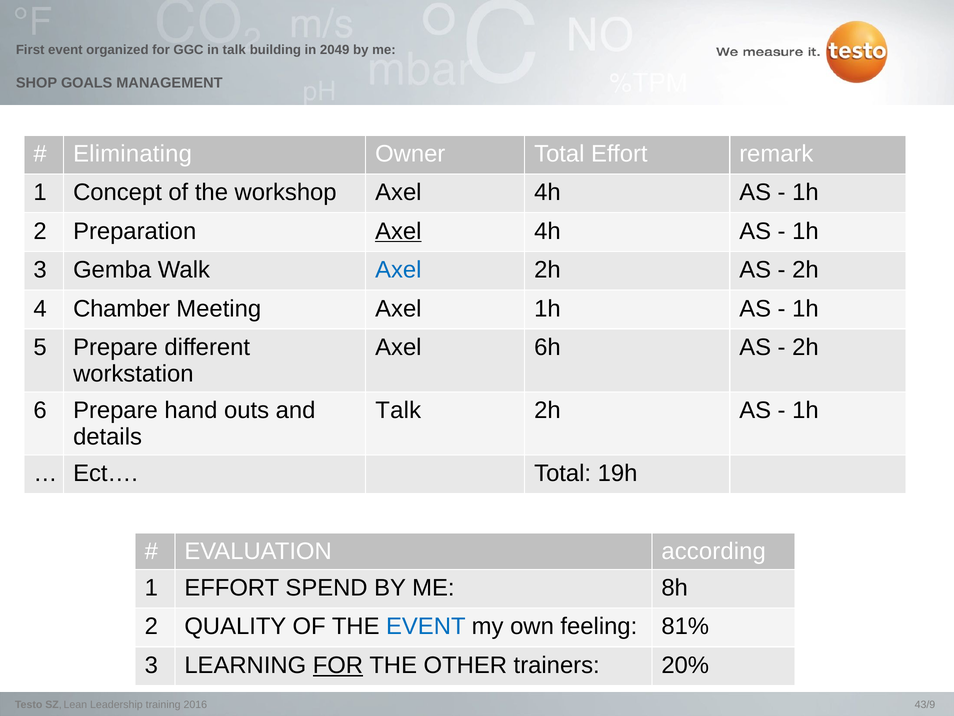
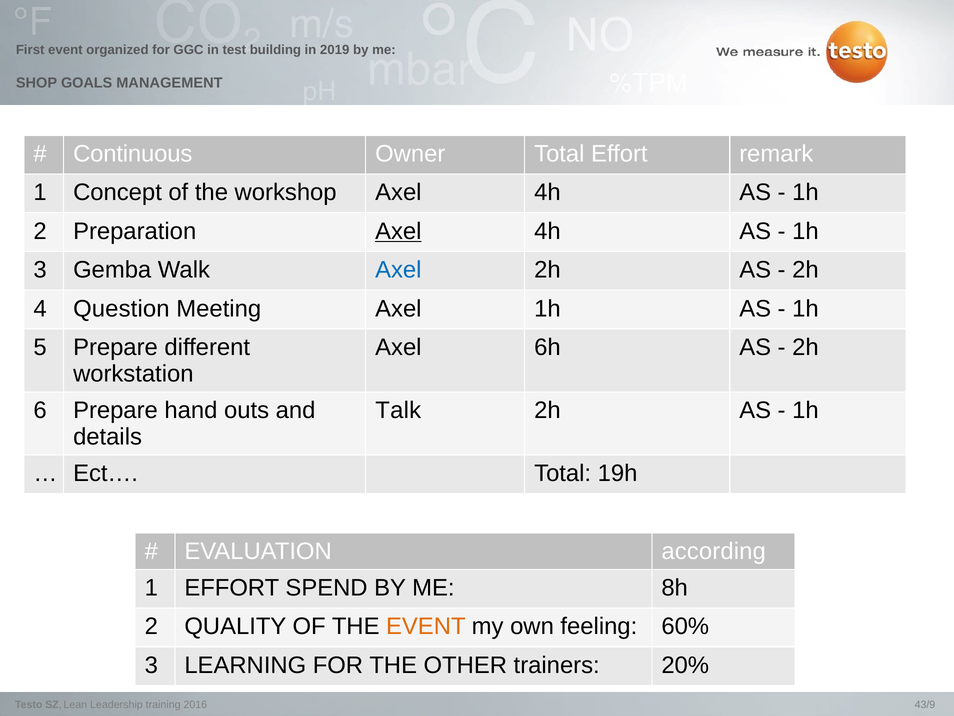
in talk: talk -> test (234, 50)
2049: 2049 -> 2019 (335, 50)
Eliminating: Eliminating -> Continuous (133, 154)
Chamber: Chamber -> Question (121, 308)
EVENT colour: blue -> orange (426, 626)
81%: 81% -> 60% (685, 626)
FOR underline: present -> none (338, 665)
